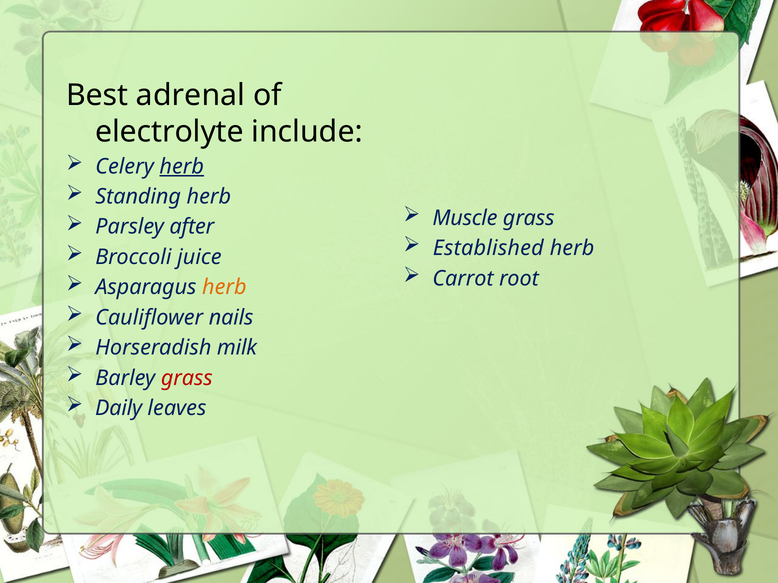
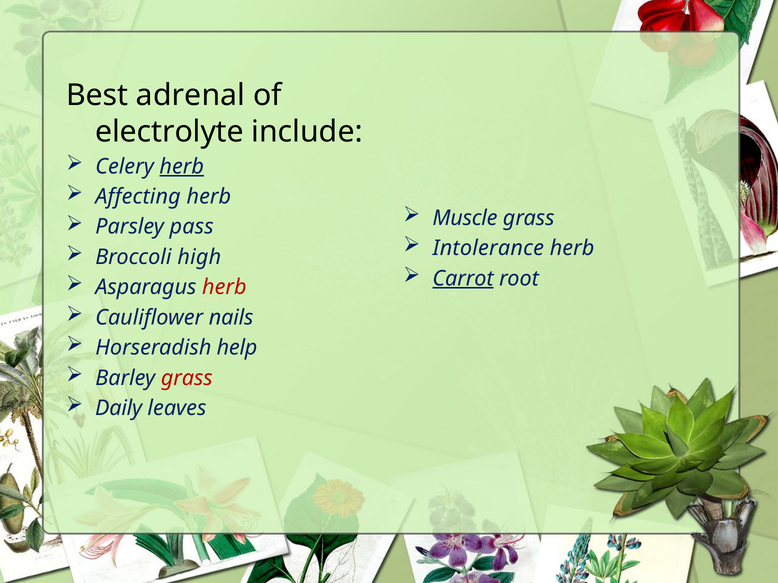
Standing: Standing -> Affecting (138, 197)
after: after -> pass (192, 227)
Established: Established -> Intolerance (488, 249)
juice: juice -> high (199, 257)
Carrot underline: none -> present (463, 279)
herb colour: orange -> red (224, 288)
milk: milk -> help (237, 348)
